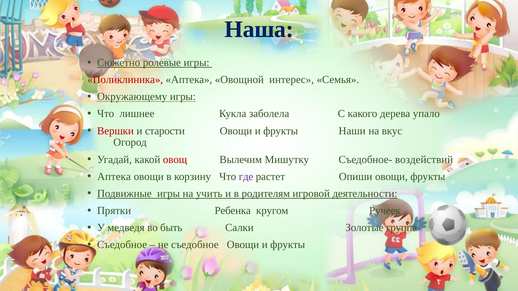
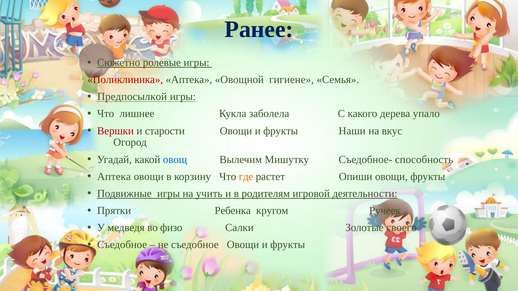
Наша: Наша -> Ранее (259, 29)
интерес: интерес -> гигиене (292, 80)
Окружающему: Окружающему -> Предпосылкой (132, 97)
овощ colour: red -> blue (175, 160)
воздействий: воздействий -> способность (424, 160)
где colour: purple -> orange (246, 177)
быть: быть -> физо (171, 228)
группа: группа -> своего (401, 228)
